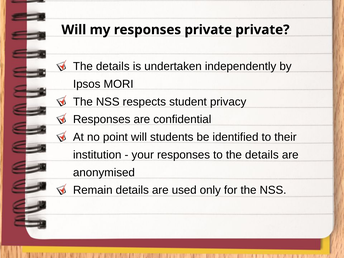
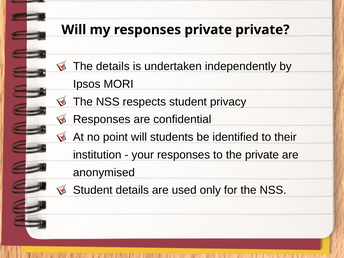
to the details: details -> private (262, 155)
Remain: Remain -> Student (93, 190)
